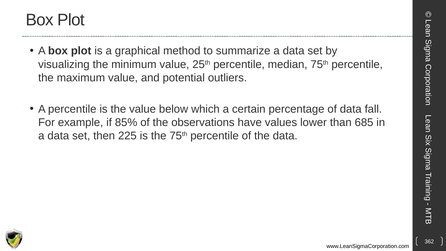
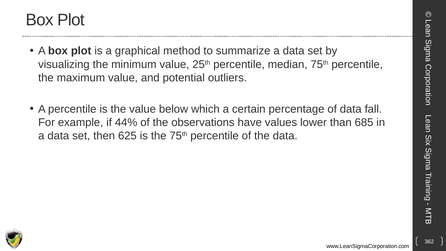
85%: 85% -> 44% (126, 122)
225: 225 -> 625 (127, 136)
